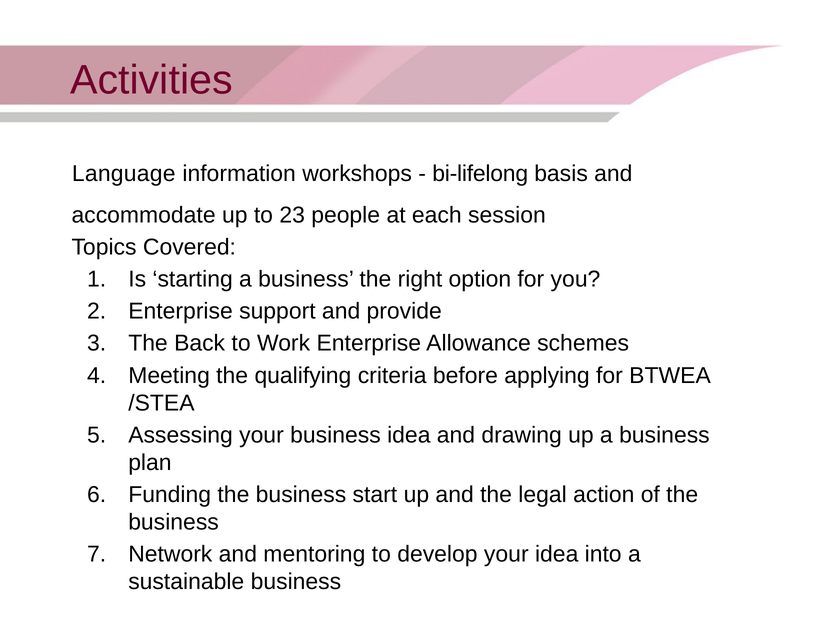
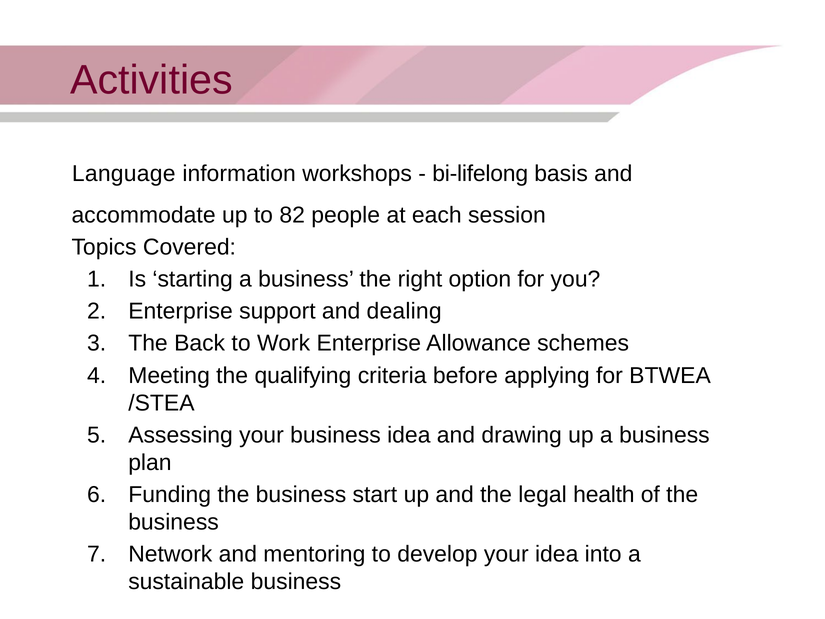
23: 23 -> 82 (292, 215)
provide: provide -> dealing (404, 311)
action: action -> health (604, 495)
